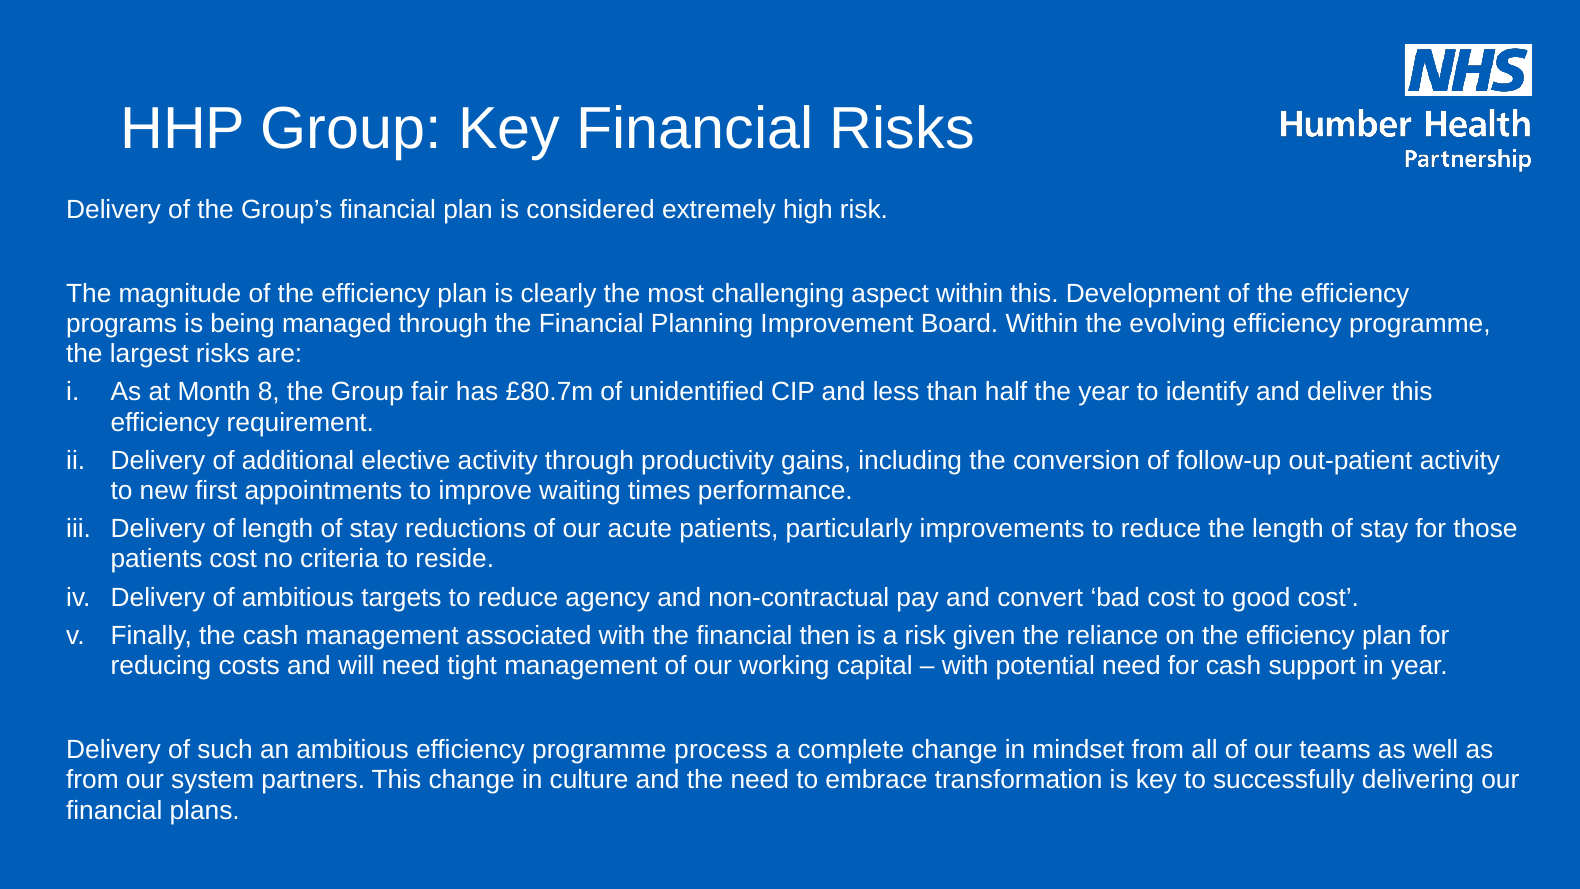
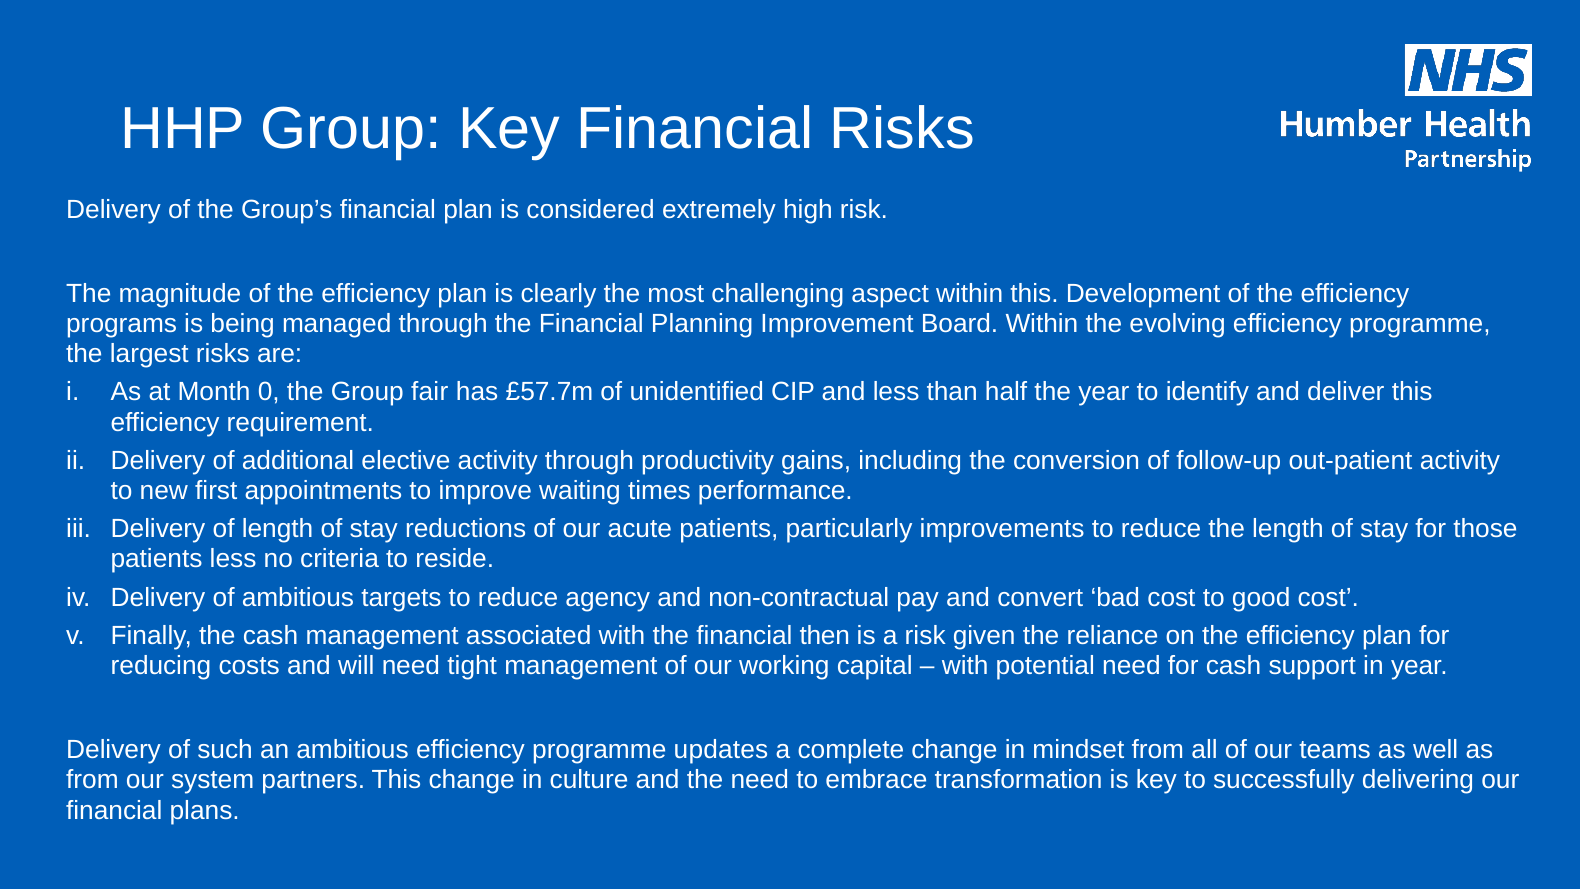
8: 8 -> 0 (269, 392)
£80.7m: £80.7m -> £57.7m (549, 392)
patients cost: cost -> less (233, 559)
process: process -> updates (721, 750)
